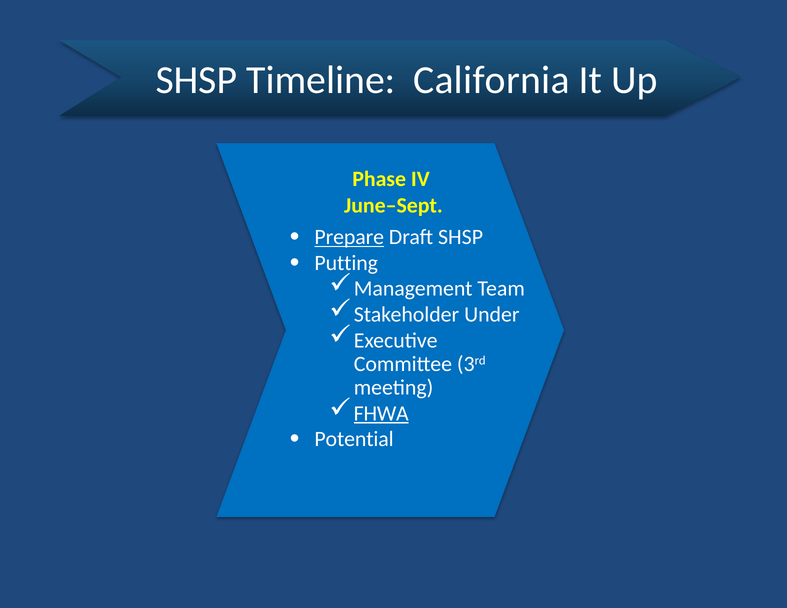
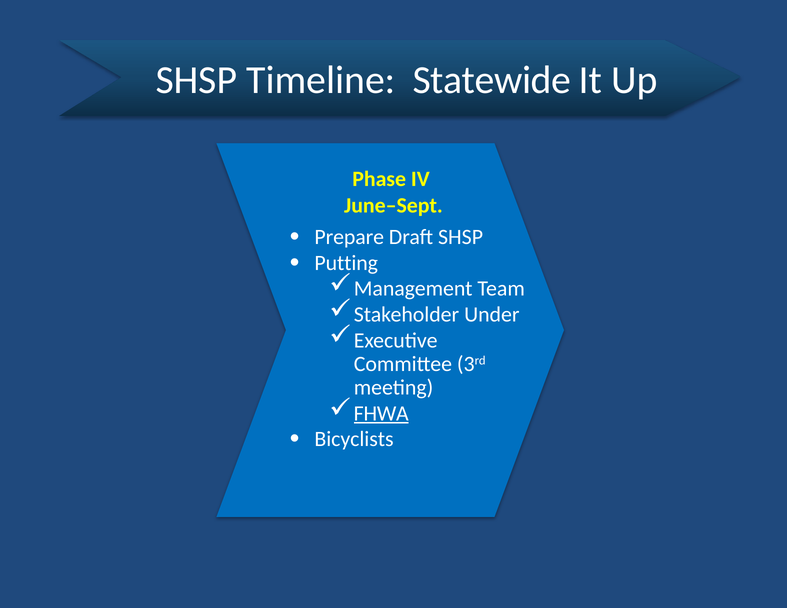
California: California -> Statewide (492, 80)
Prepare underline: present -> none (349, 237)
Potential: Potential -> Bicyclists (354, 439)
